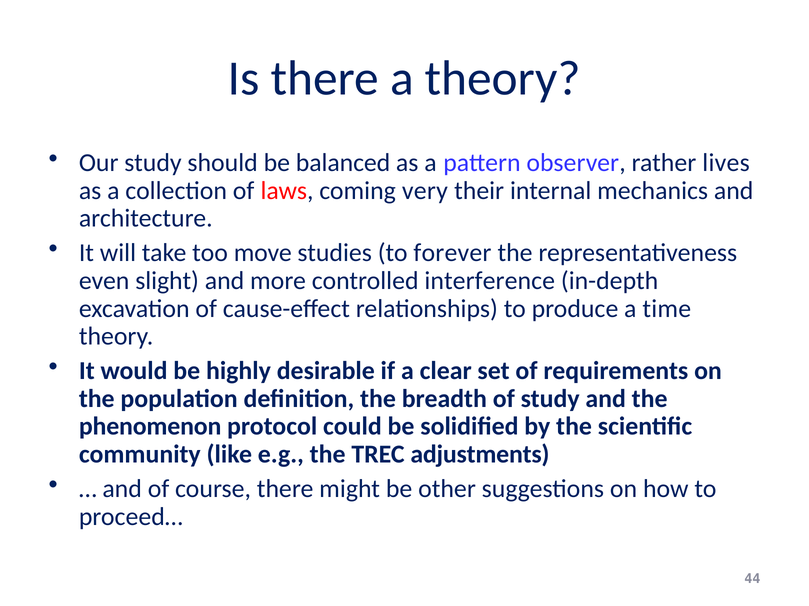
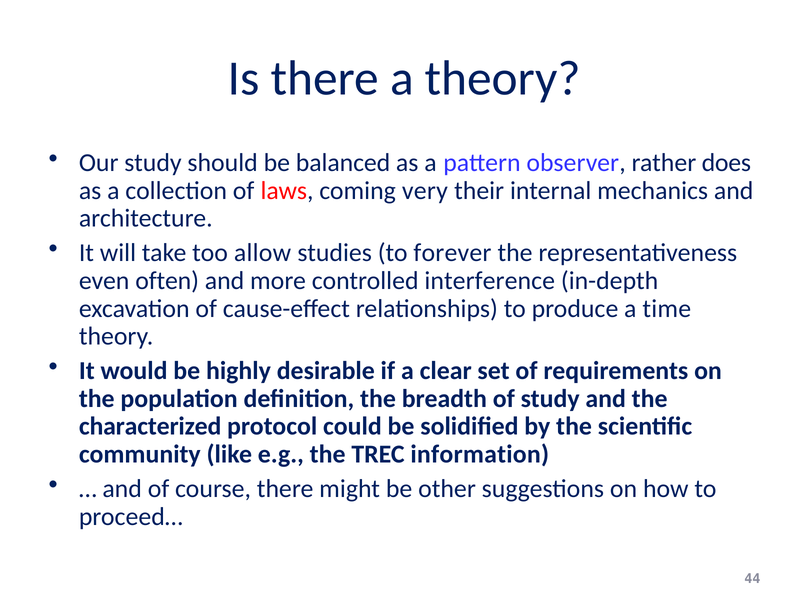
lives: lives -> does (726, 163)
move: move -> allow (263, 253)
slight: slight -> often (167, 281)
phenomenon: phenomenon -> characterized (150, 427)
adjustments: adjustments -> information (480, 455)
